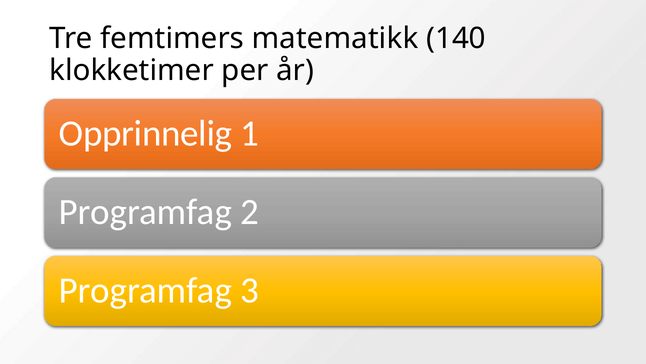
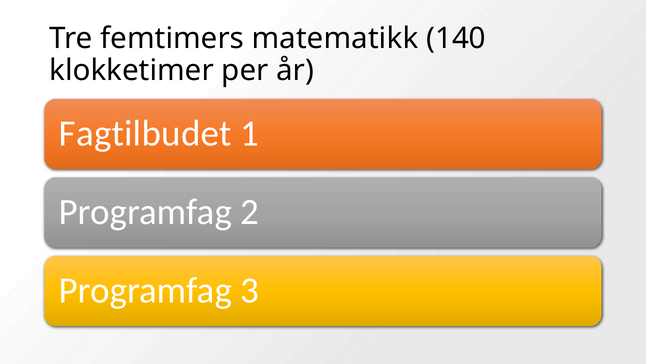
Opprinnelig: Opprinnelig -> Fagtilbudet (145, 133)
